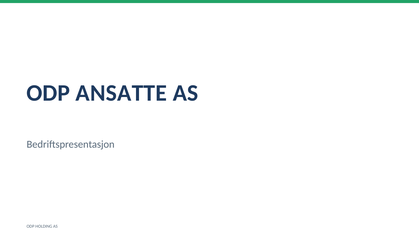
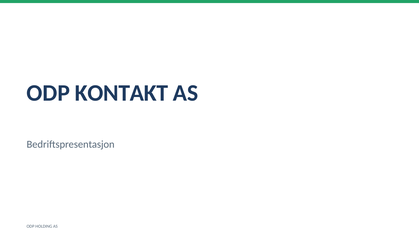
ANSATTE: ANSATTE -> KONTAKT (122, 93)
